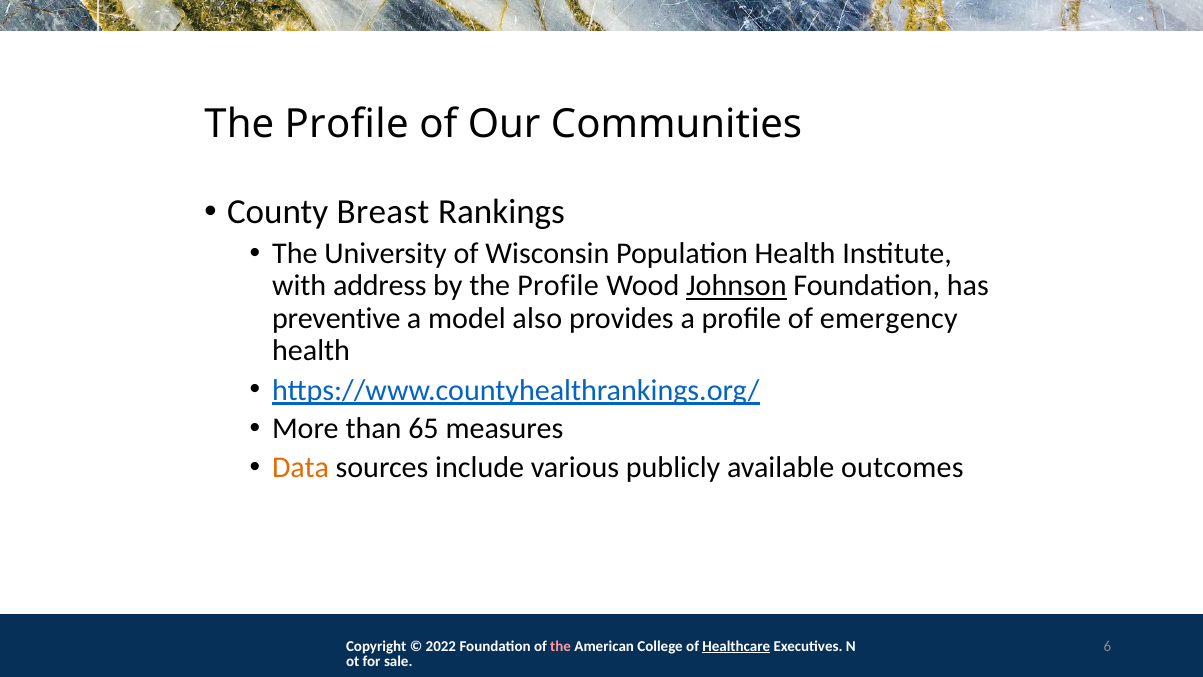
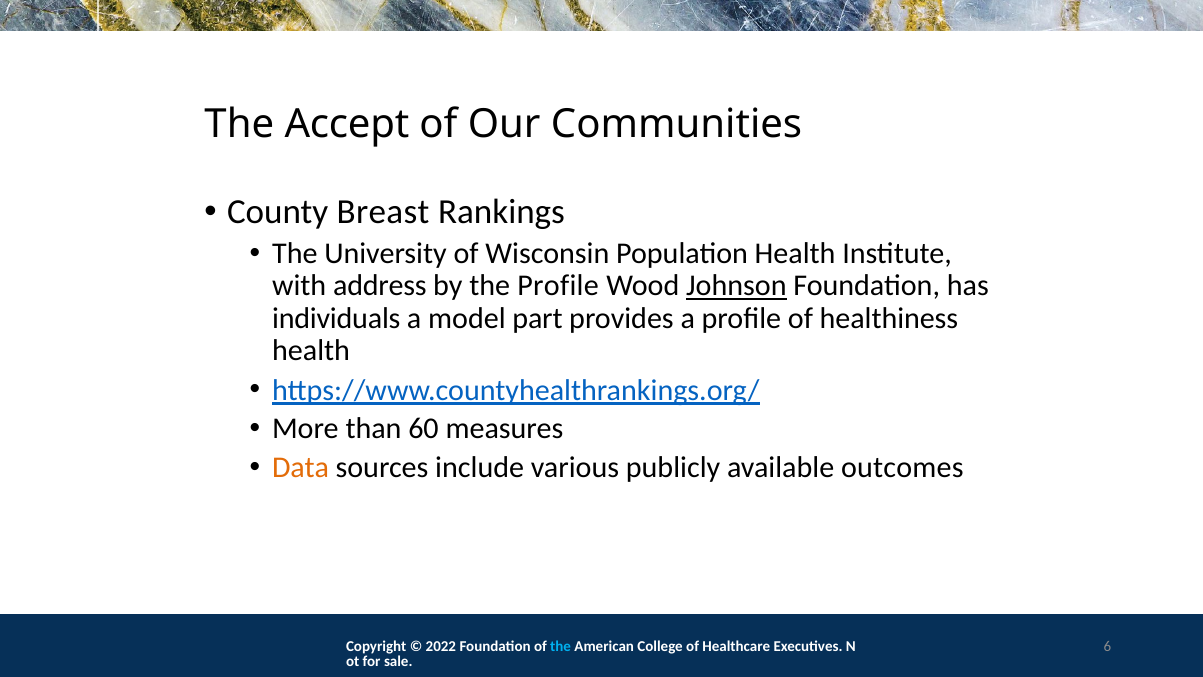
Profile: Profile -> Accept (347, 124)
preventive: preventive -> individuals (336, 318)
also: also -> part (537, 318)
emergency: emergency -> healthiness (889, 318)
65: 65 -> 60 (423, 429)
the colour: pink -> light blue (561, 646)
Healthcare underline: present -> none (736, 646)
